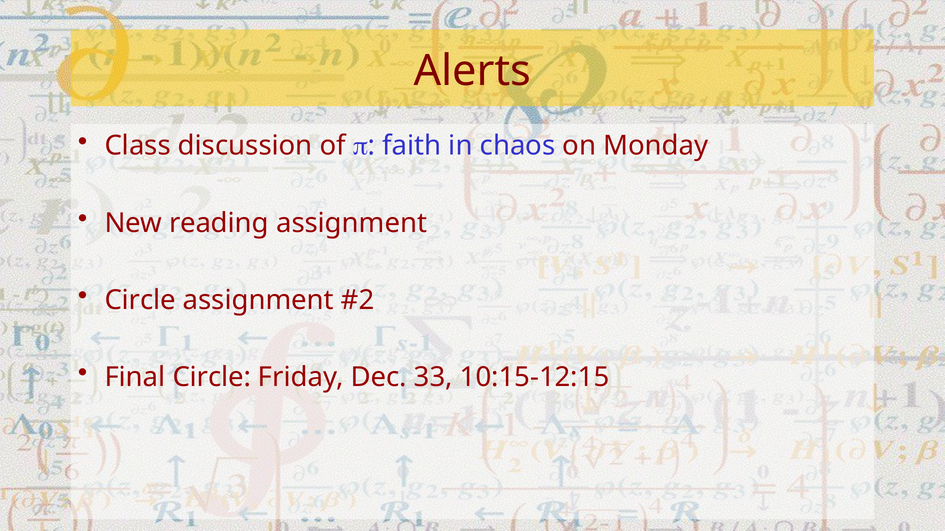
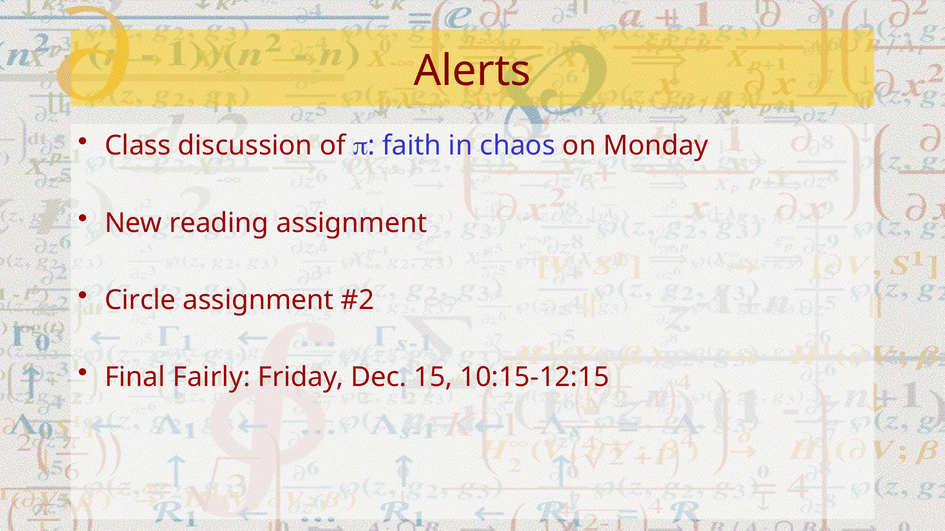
Final Circle: Circle -> Fairly (212, 378)
33: 33 -> 15 (433, 378)
